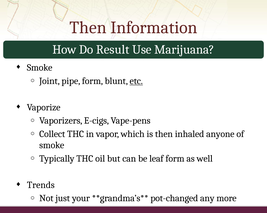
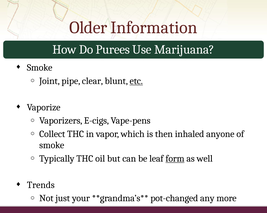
Then: Then -> Older (88, 27)
Result: Result -> Purees (113, 50)
pipe form: form -> clear (92, 81)
form underline: none -> present (175, 159)
